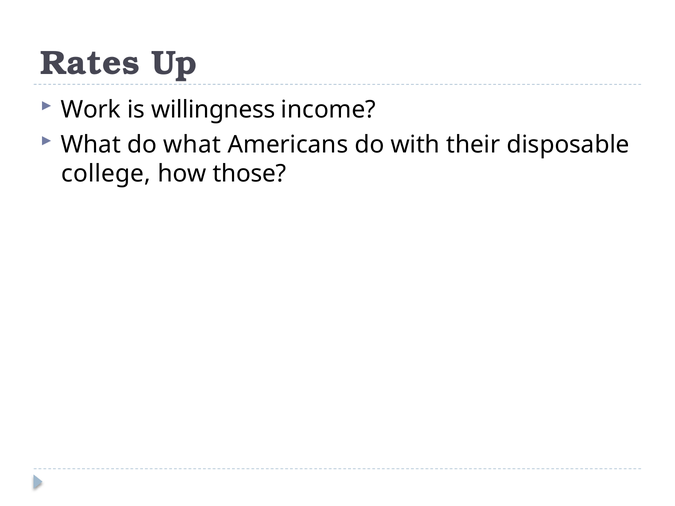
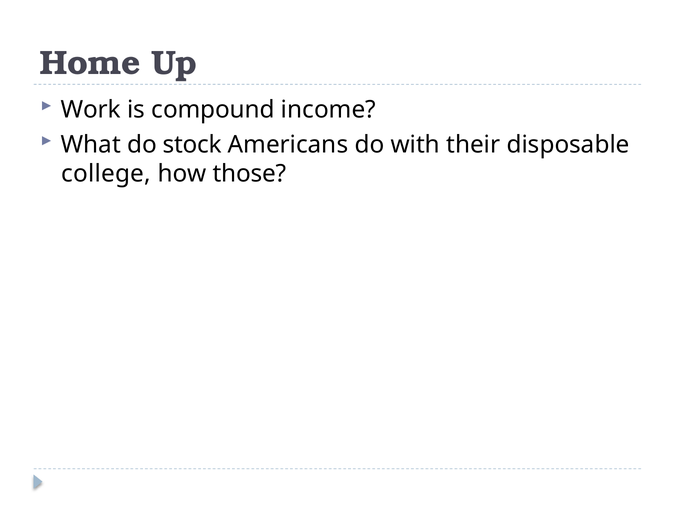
Rates: Rates -> Home (90, 63)
willingness: willingness -> compound (213, 110)
do what: what -> stock (192, 145)
